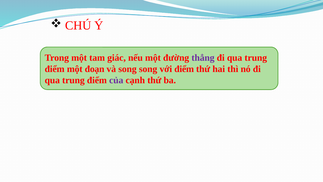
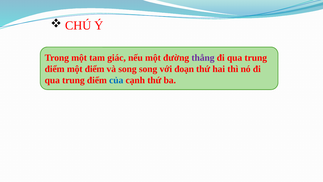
một đoạn: đoạn -> điểm (95, 69)
với điểm: điểm -> đoạn (184, 69)
của colour: purple -> blue (116, 80)
